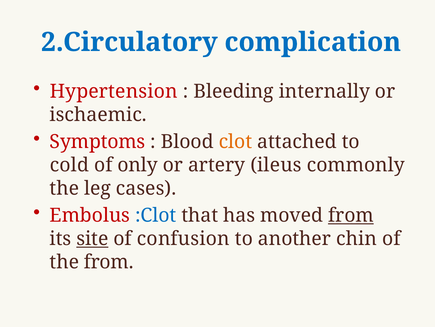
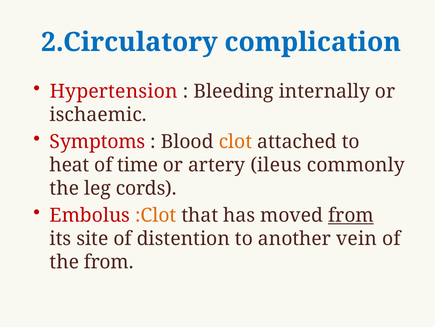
cold: cold -> heat (70, 165)
only: only -> time (138, 165)
cases: cases -> cords (146, 188)
:Clot colour: blue -> orange (156, 215)
site underline: present -> none (92, 238)
confusion: confusion -> distention (183, 238)
chin: chin -> vein (357, 238)
